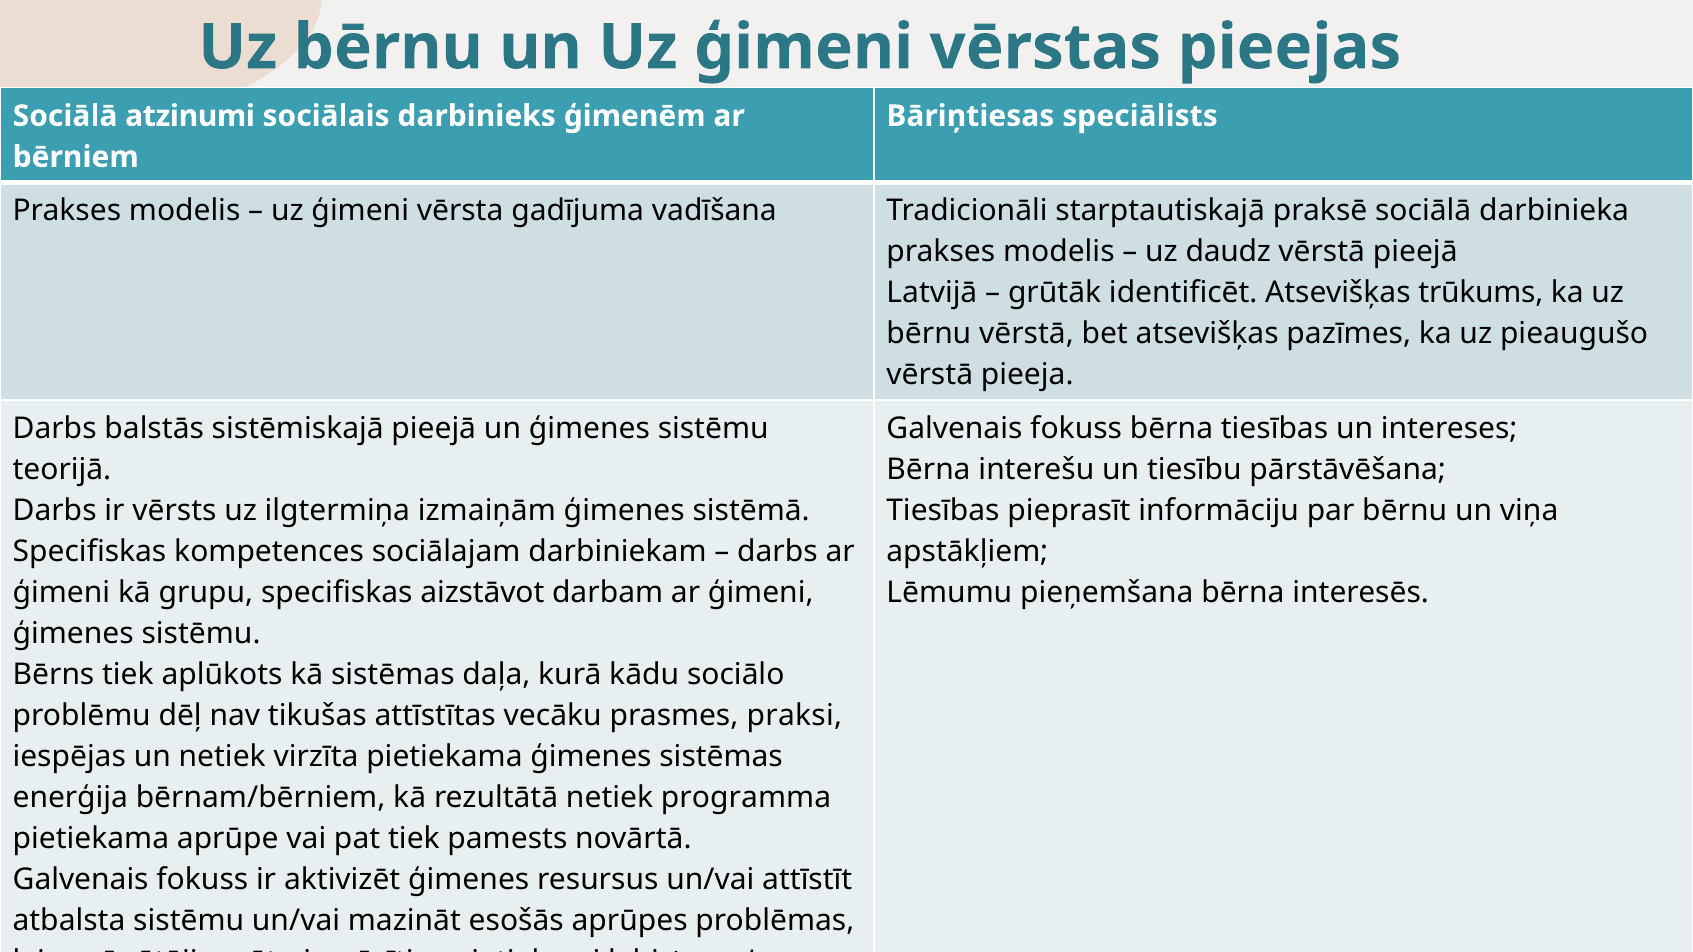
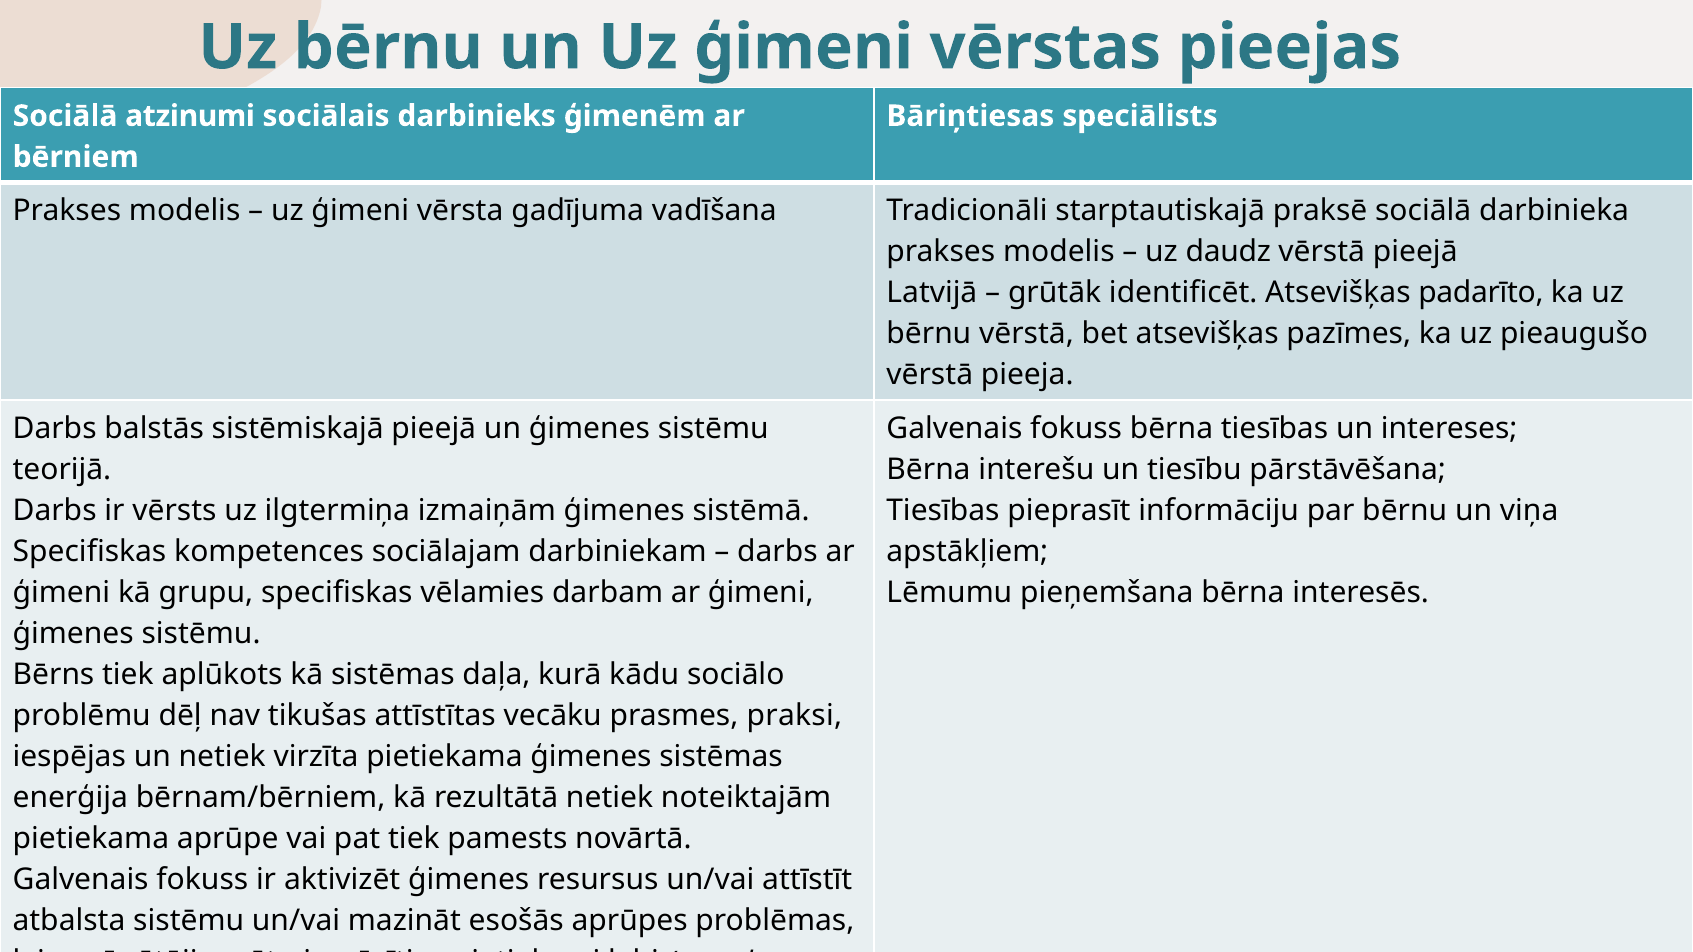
trūkums: trūkums -> padarīto (1481, 293)
aizstāvot: aizstāvot -> vēlamies (482, 593)
programma: programma -> noteiktajām (746, 798)
